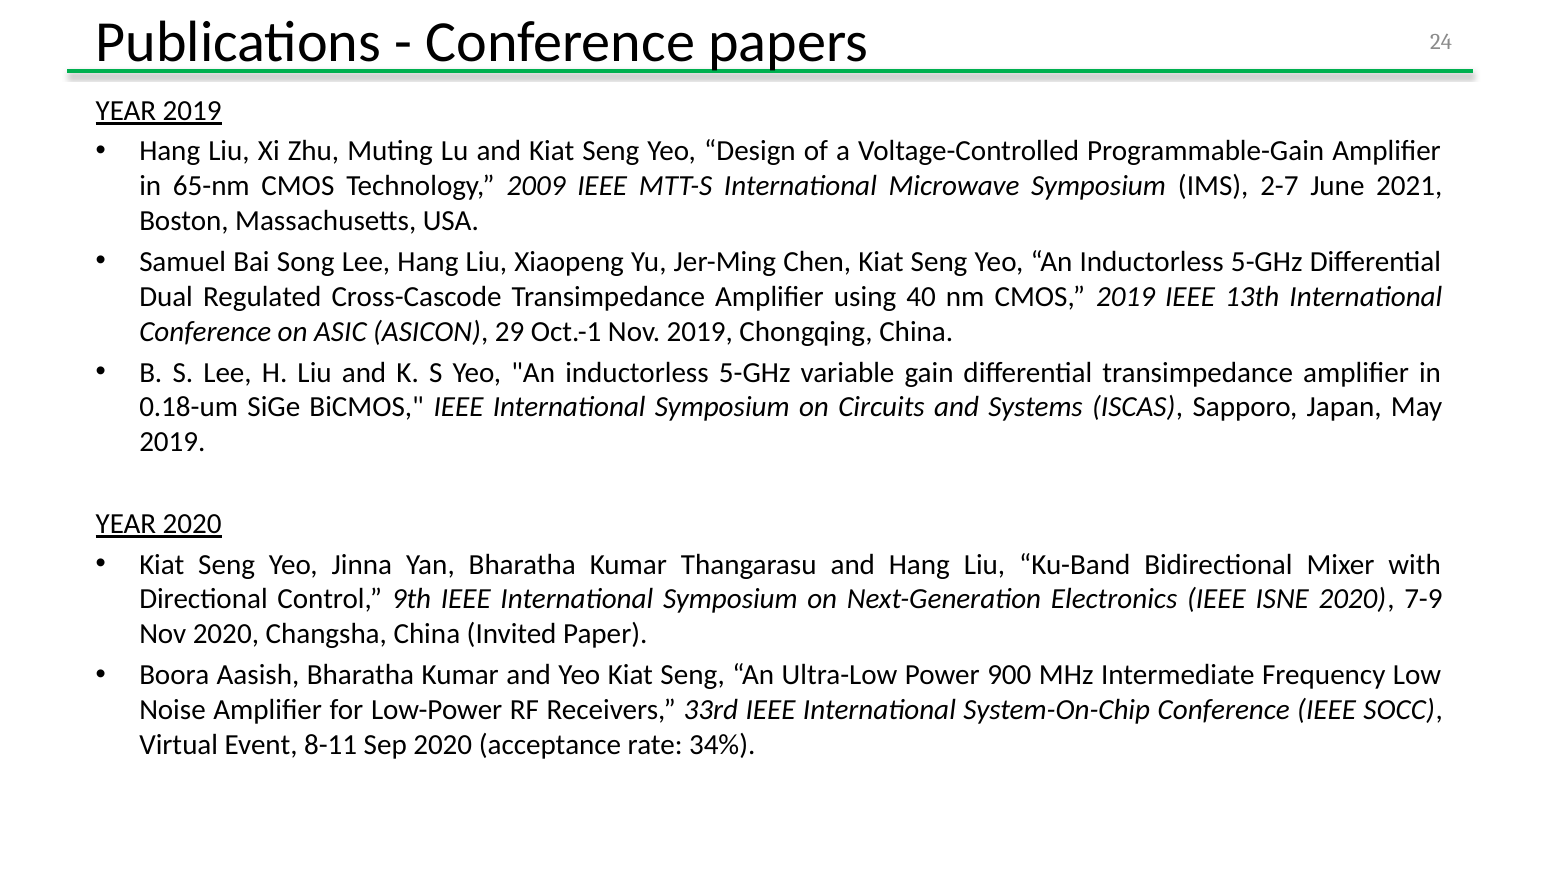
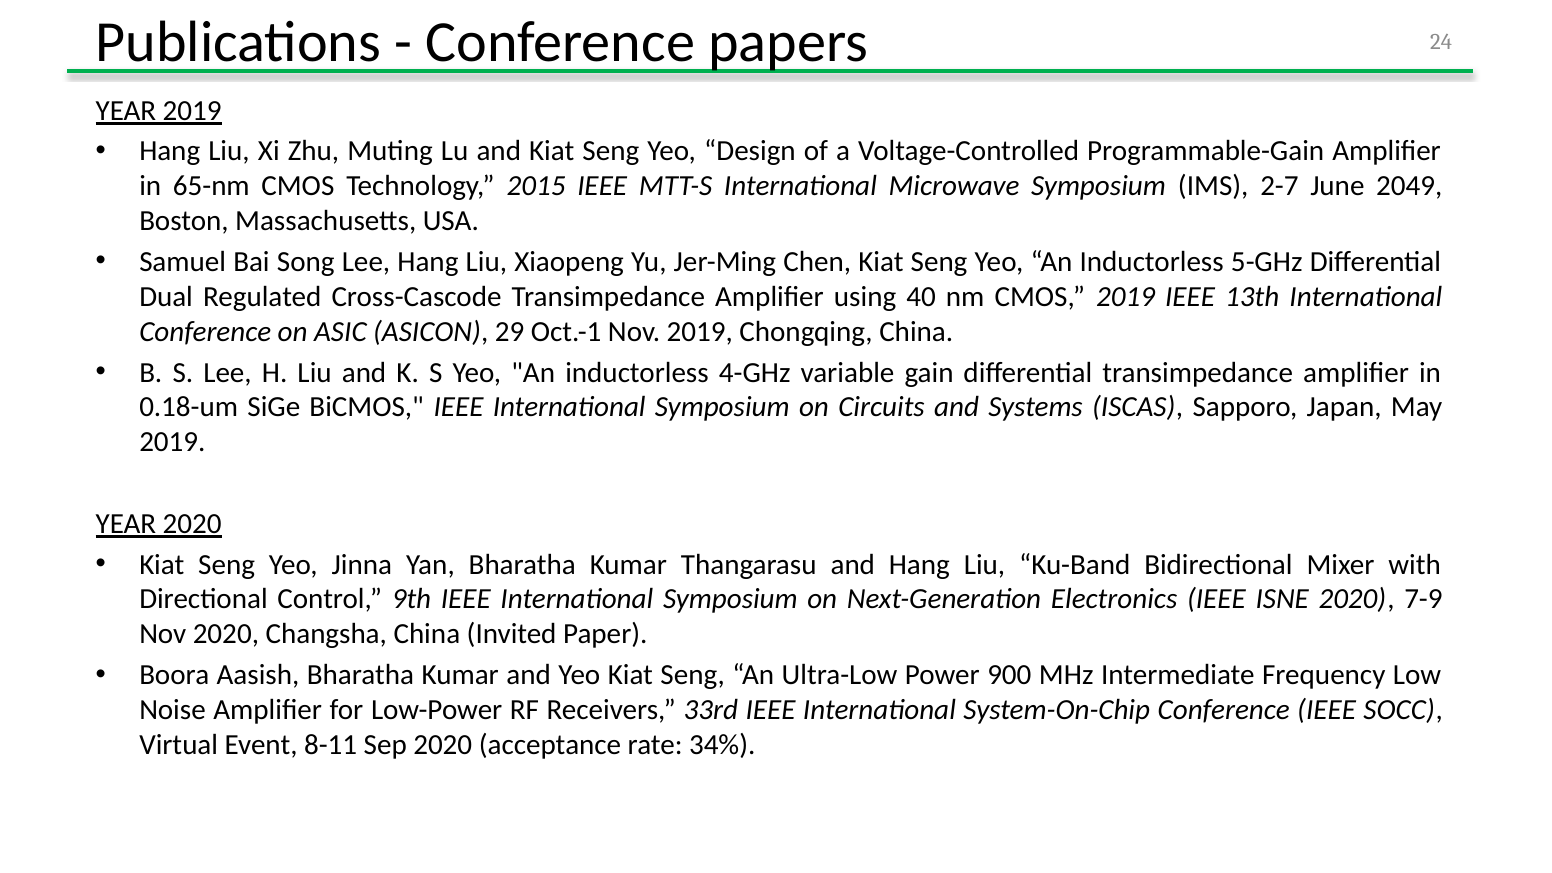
2009: 2009 -> 2015 (536, 186)
2021: 2021 -> 2049 (1409, 186)
5-GHz: 5-GHz -> 4-GHz (755, 372)
